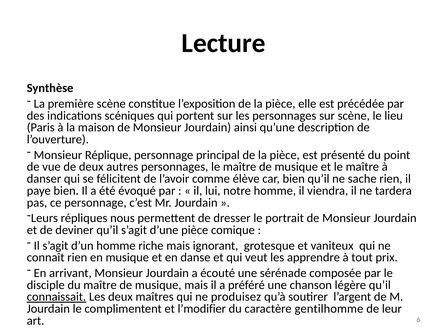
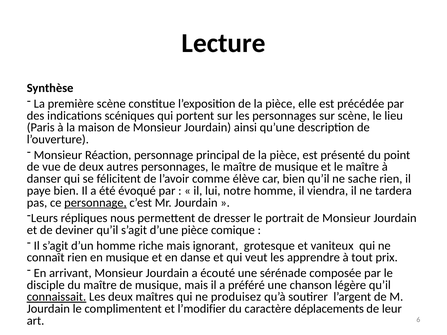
Réplique: Réplique -> Réaction (108, 155)
personnage underline: none -> present (95, 203)
gentilhomme: gentilhomme -> déplacements (329, 309)
